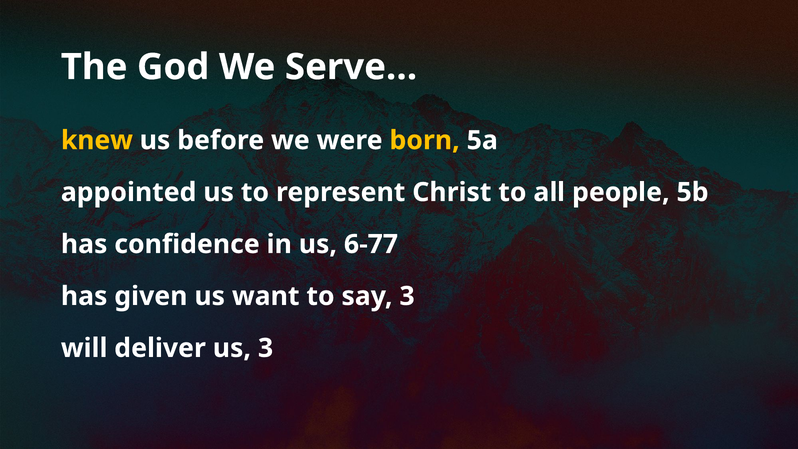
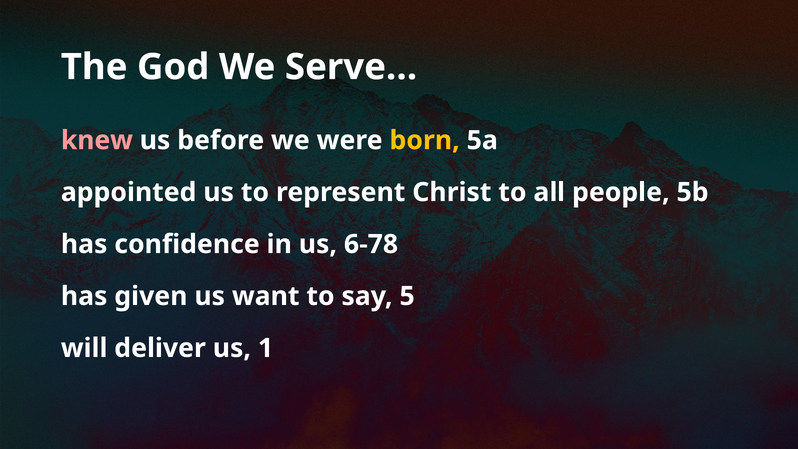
knew colour: yellow -> pink (97, 140)
6-77: 6-77 -> 6-78 (371, 244)
say 3: 3 -> 5 (407, 296)
us 3: 3 -> 1 (266, 348)
